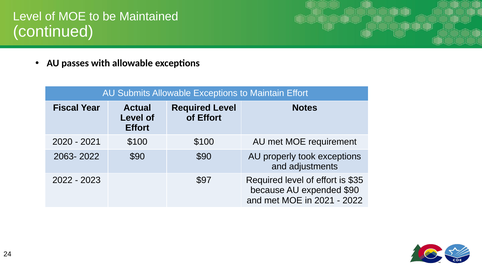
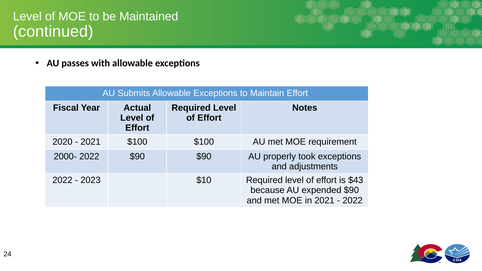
2063-: 2063- -> 2000- (65, 156)
$97: $97 -> $10 (204, 180)
$35: $35 -> $43 (356, 180)
